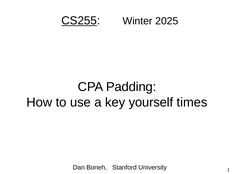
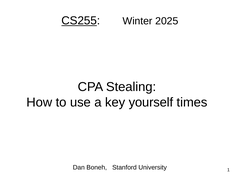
Padding: Padding -> Stealing (131, 87)
